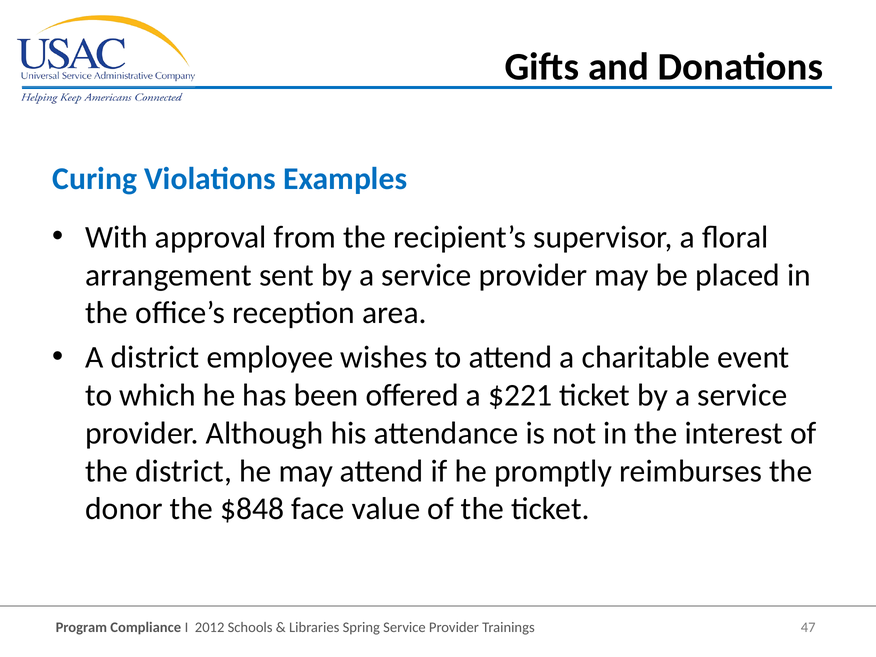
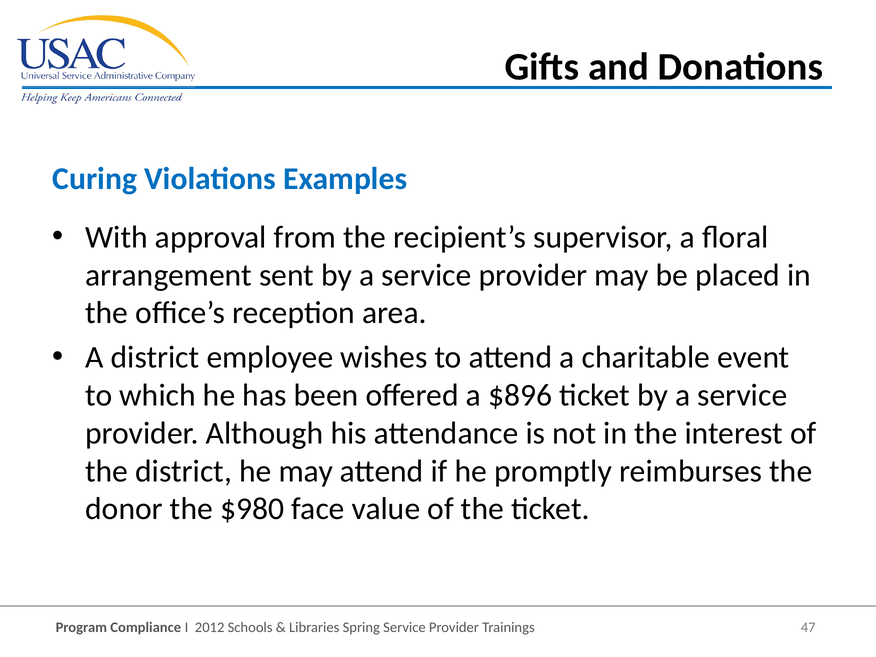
$221: $221 -> $896 (520, 395)
$848: $848 -> $980 (252, 509)
